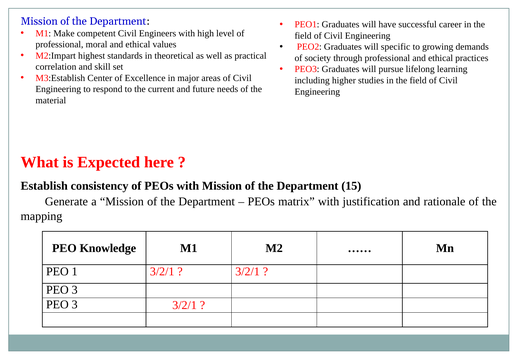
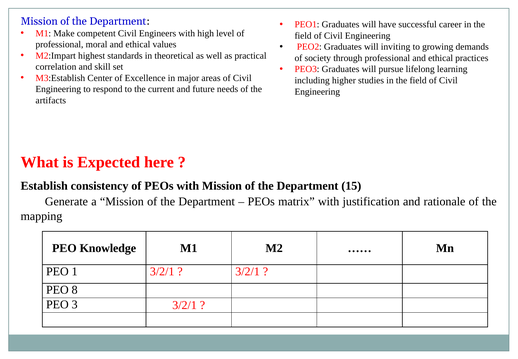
specific: specific -> inviting (396, 47)
material: material -> artifacts (51, 100)
3: 3 -> 8 (75, 290)
